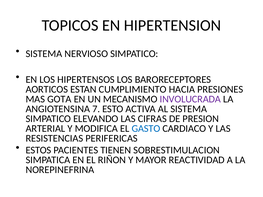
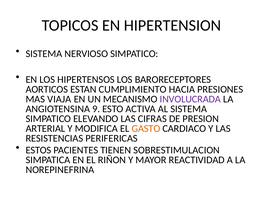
GOTA: GOTA -> VIAJA (59, 99)
7: 7 -> 9 (96, 109)
GASTO colour: blue -> orange (146, 129)
